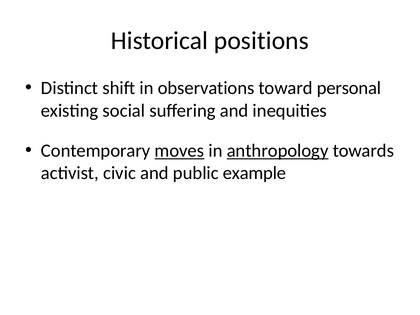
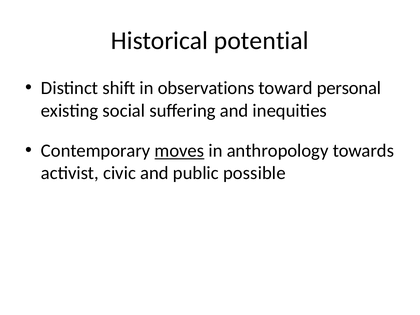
positions: positions -> potential (261, 41)
anthropology underline: present -> none (278, 151)
example: example -> possible (254, 173)
